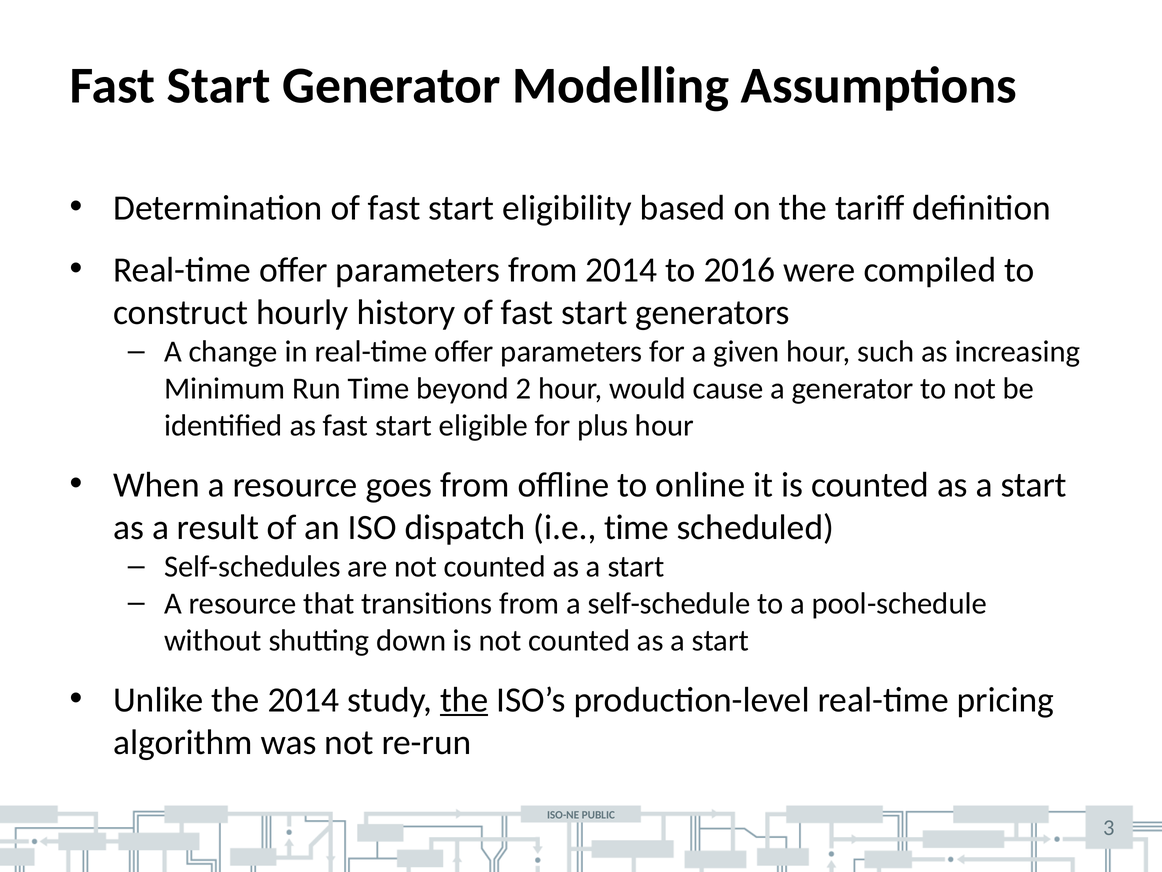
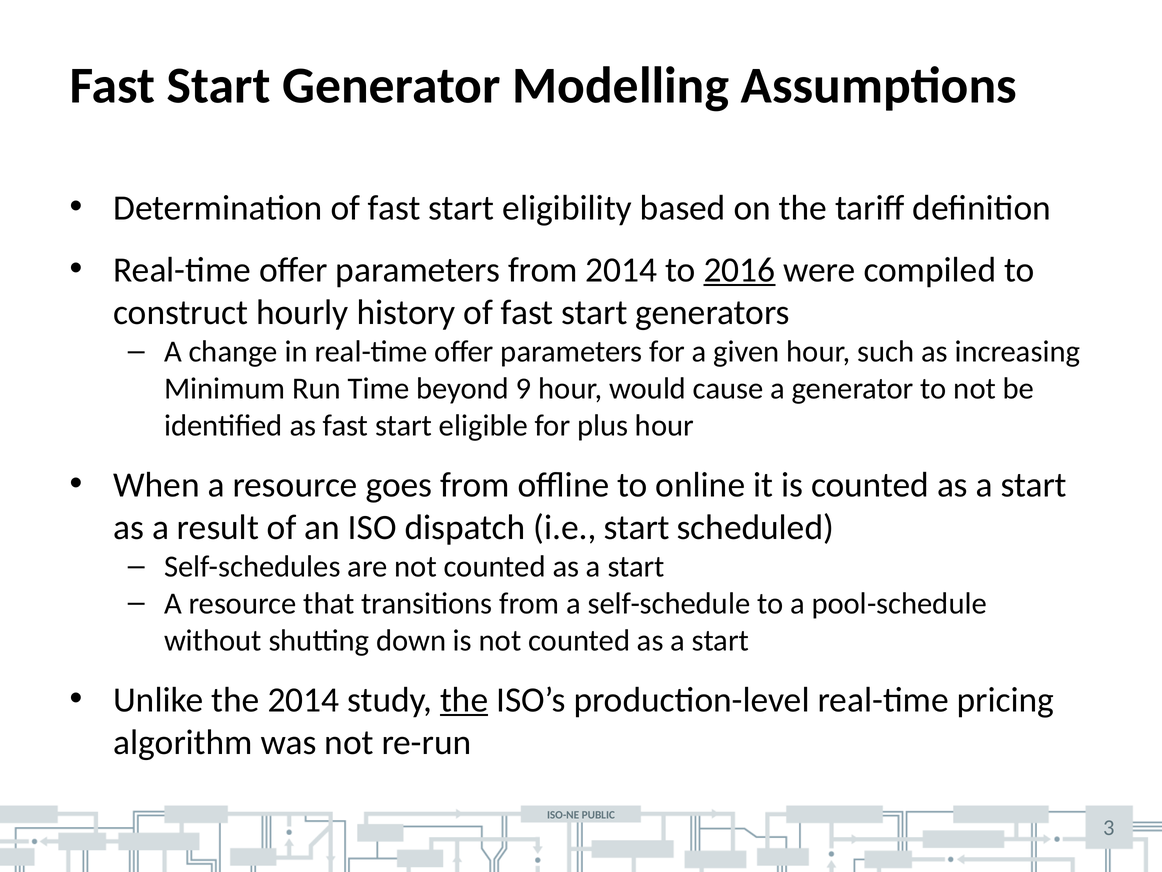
2016 underline: none -> present (739, 270)
2: 2 -> 9 (524, 388)
i.e time: time -> start (637, 527)
